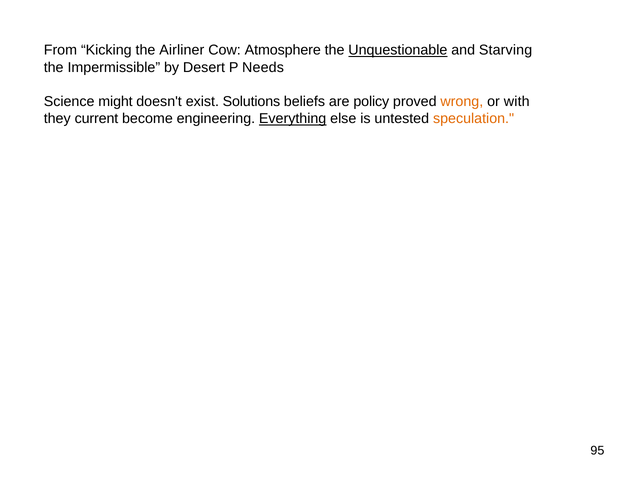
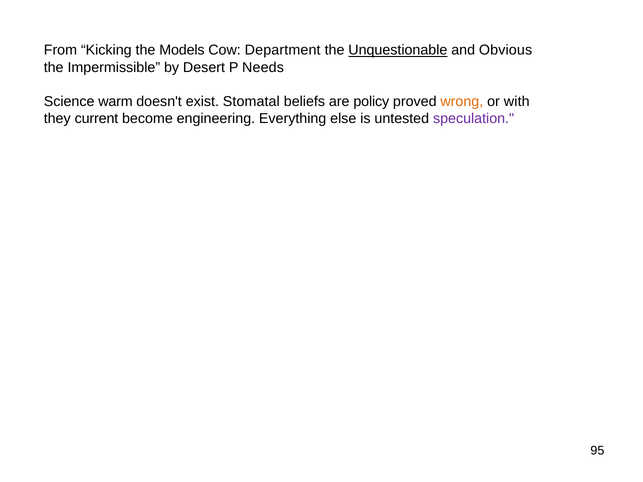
Airliner: Airliner -> Models (182, 50)
Atmosphere: Atmosphere -> Department (283, 50)
Starving: Starving -> Obvious (506, 50)
might: might -> warm (116, 102)
Solutions: Solutions -> Stomatal (251, 102)
Everything underline: present -> none (293, 119)
speculation colour: orange -> purple (474, 119)
